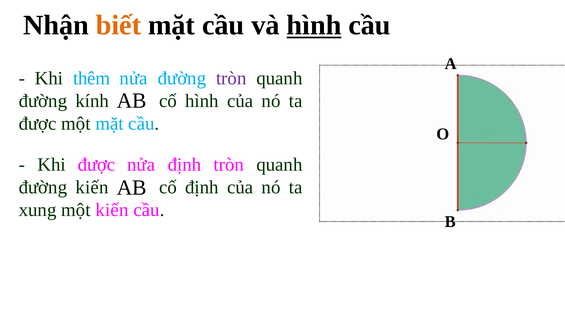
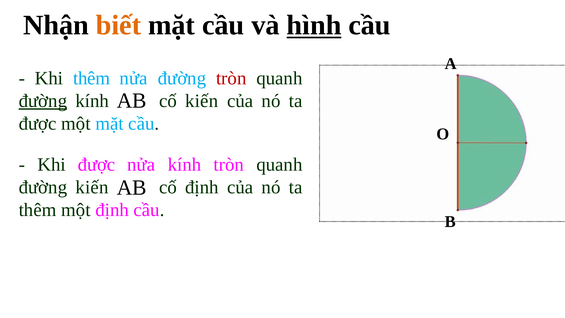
tròn colour: purple -> red (231, 78)
đường underline: none -> present (43, 101)
cố hình: hình -> kiến (202, 101)
nửa định: định -> kính (184, 165)
xung: xung -> thêm (38, 210)
một kiến: kiến -> định (112, 210)
